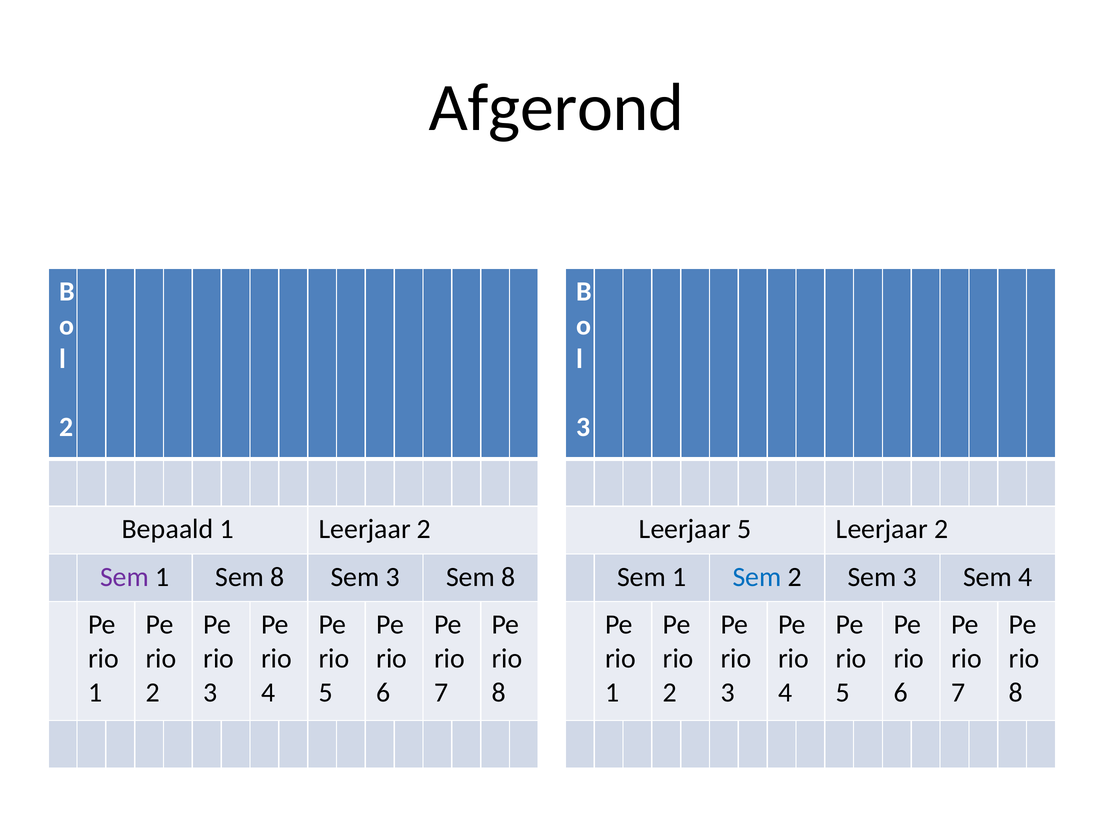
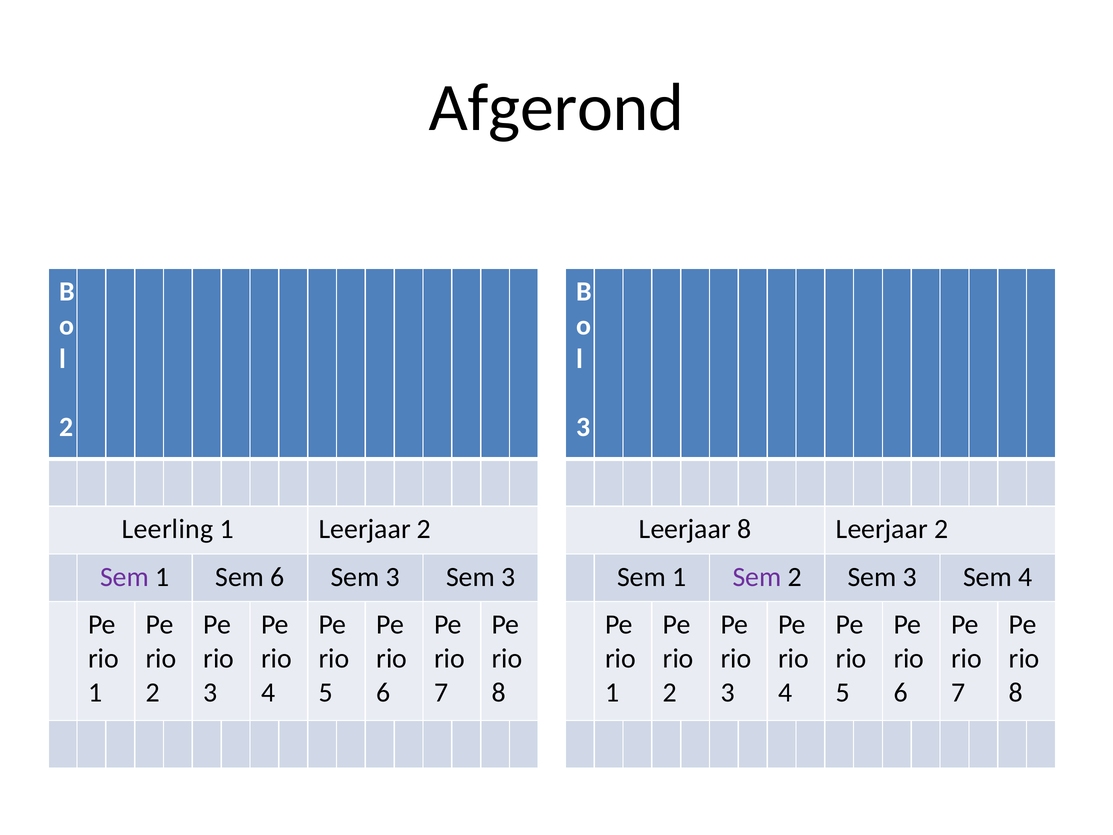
Bepaald: Bepaald -> Leerling (168, 529)
Leerjaar 5: 5 -> 8 (744, 529)
1 Sem 8: 8 -> 6 (277, 577)
3 Sem 8: 8 -> 3 (508, 577)
Sem colour: blue -> purple (757, 577)
